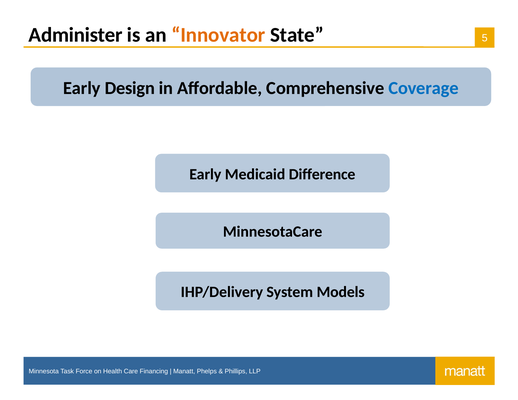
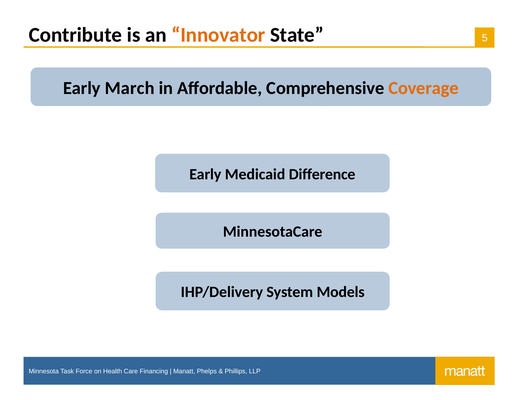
Administer: Administer -> Contribute (75, 35)
Design: Design -> March (130, 88)
Coverage colour: blue -> orange (424, 88)
